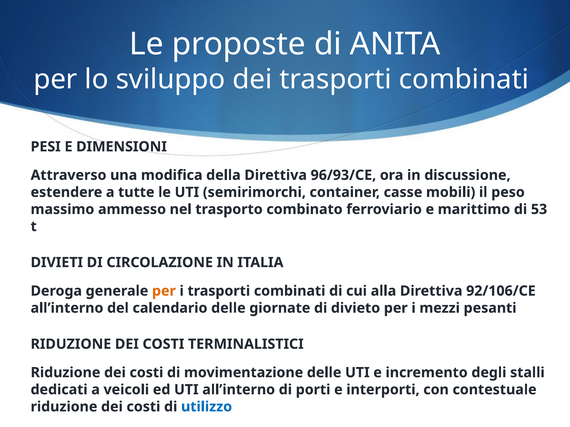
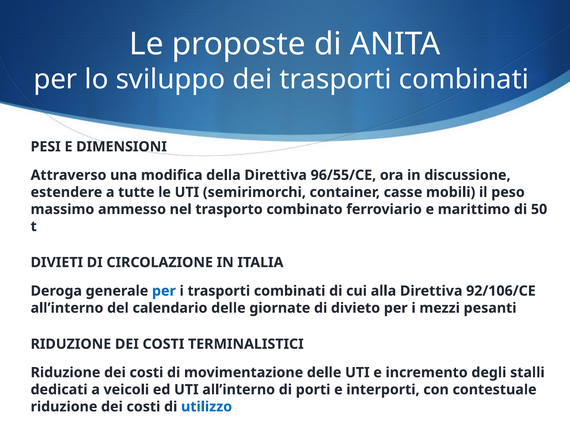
96/93/CE: 96/93/CE -> 96/55/CE (343, 175)
53: 53 -> 50 (539, 210)
per colour: orange -> blue (164, 291)
